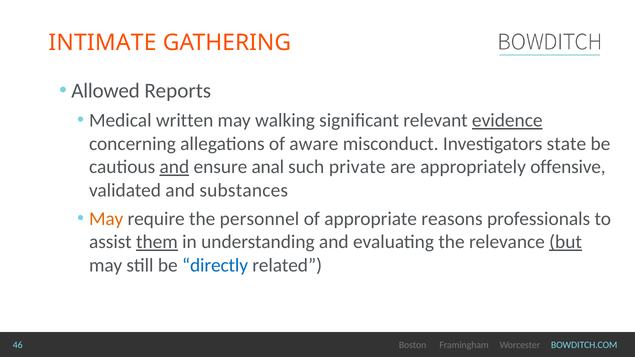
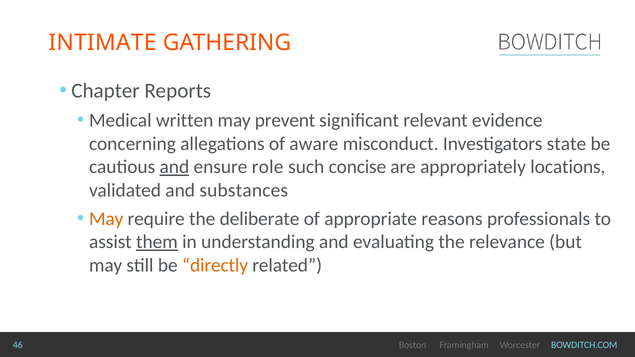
Allowed: Allowed -> Chapter (105, 91)
walking: walking -> prevent (285, 121)
evidence underline: present -> none (507, 121)
anal: anal -> role (268, 167)
private: private -> concise (357, 167)
offensive: offensive -> locations (568, 167)
personnel: personnel -> deliberate (260, 219)
but underline: present -> none (566, 242)
directly colour: blue -> orange (215, 265)
